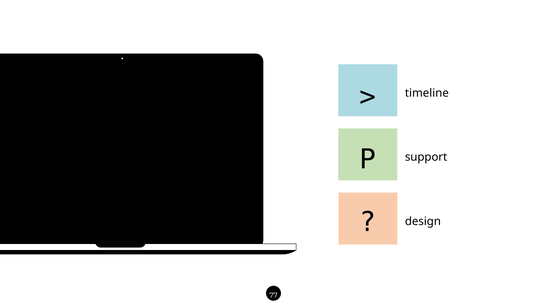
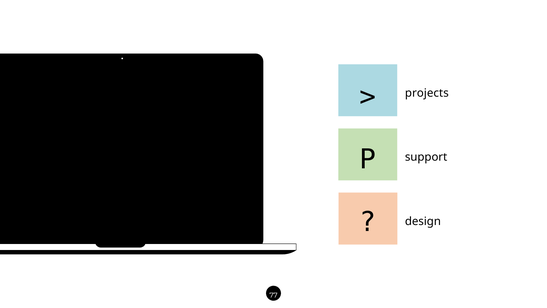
timeline: timeline -> projects (427, 93)
